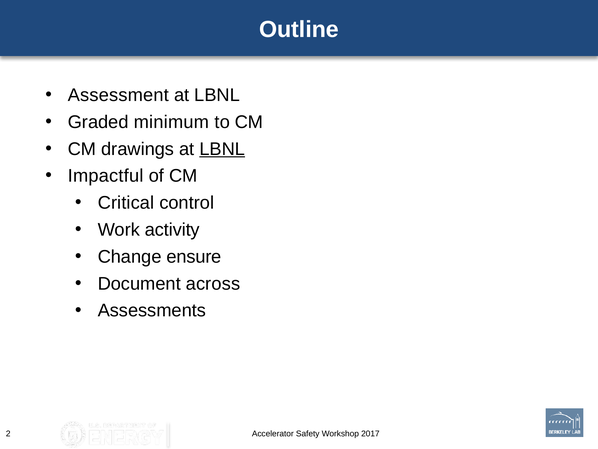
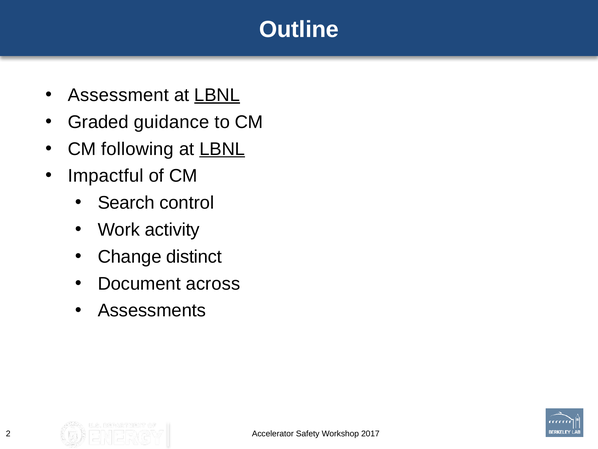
LBNL underline: none -> present (217, 95)
minimum: minimum -> guidance (172, 122)
drawings: drawings -> following (138, 149)
Critical: Critical -> Search (126, 203)
ensure: ensure -> distinct (194, 256)
